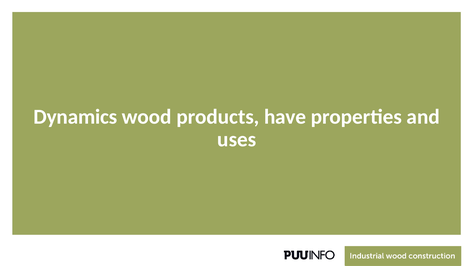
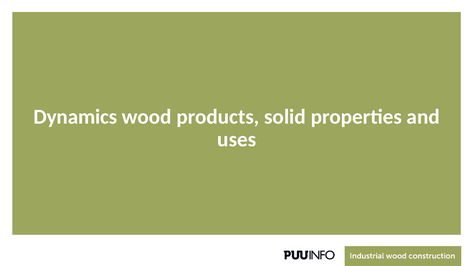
have: have -> solid (285, 117)
